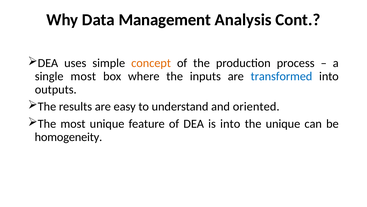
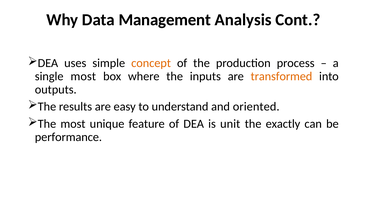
transformed colour: blue -> orange (281, 76)
is into: into -> unit (230, 123)
the unique: unique -> exactly (283, 123)
homogeneity: homogeneity -> performance (68, 137)
